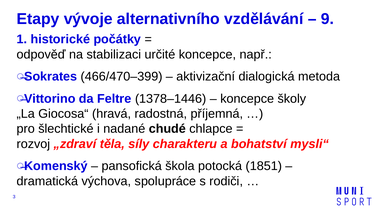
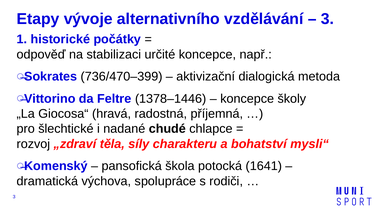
9: 9 -> 3 (327, 19)
466/470–399: 466/470–399 -> 736/470–399 (122, 77)
1851: 1851 -> 1641 (264, 166)
